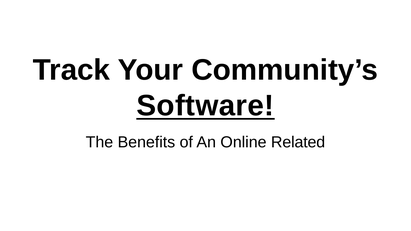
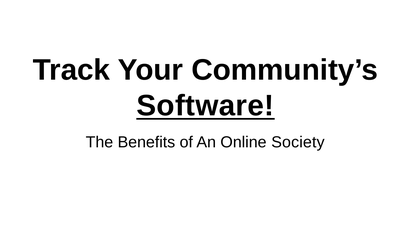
Related: Related -> Society (298, 142)
